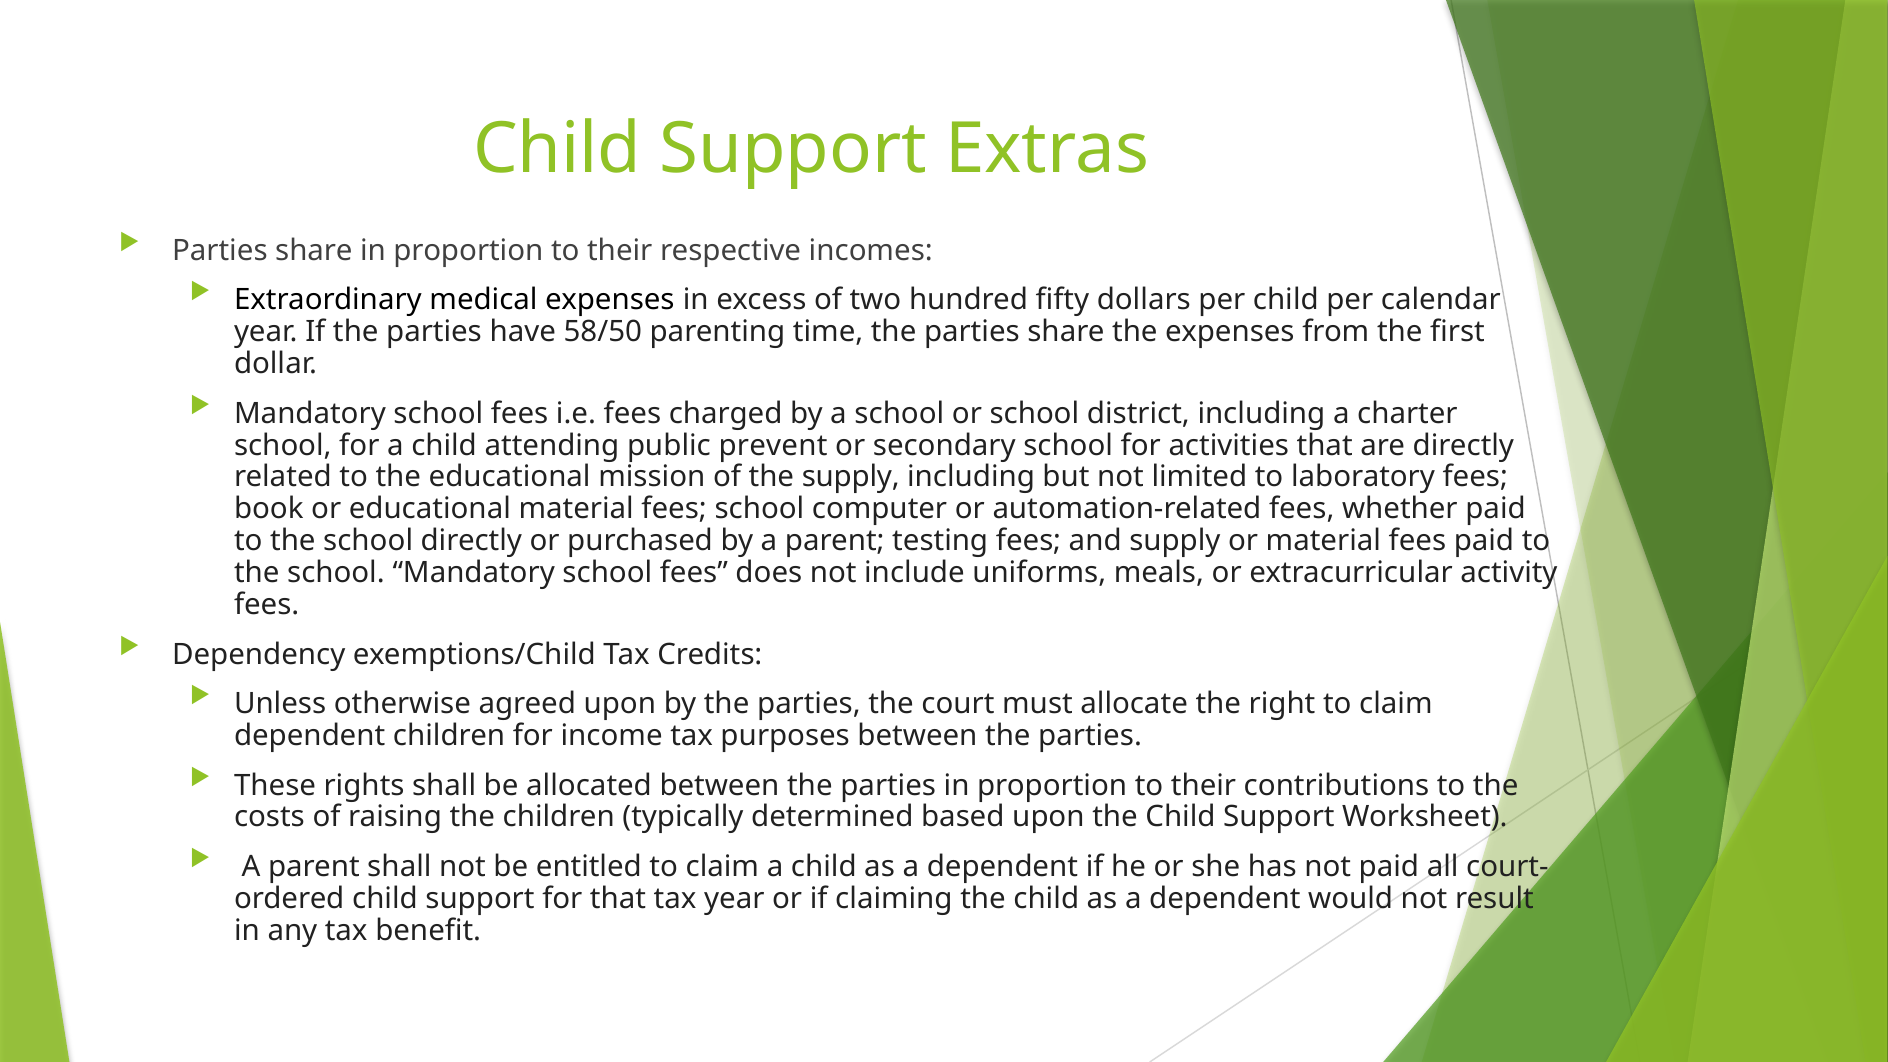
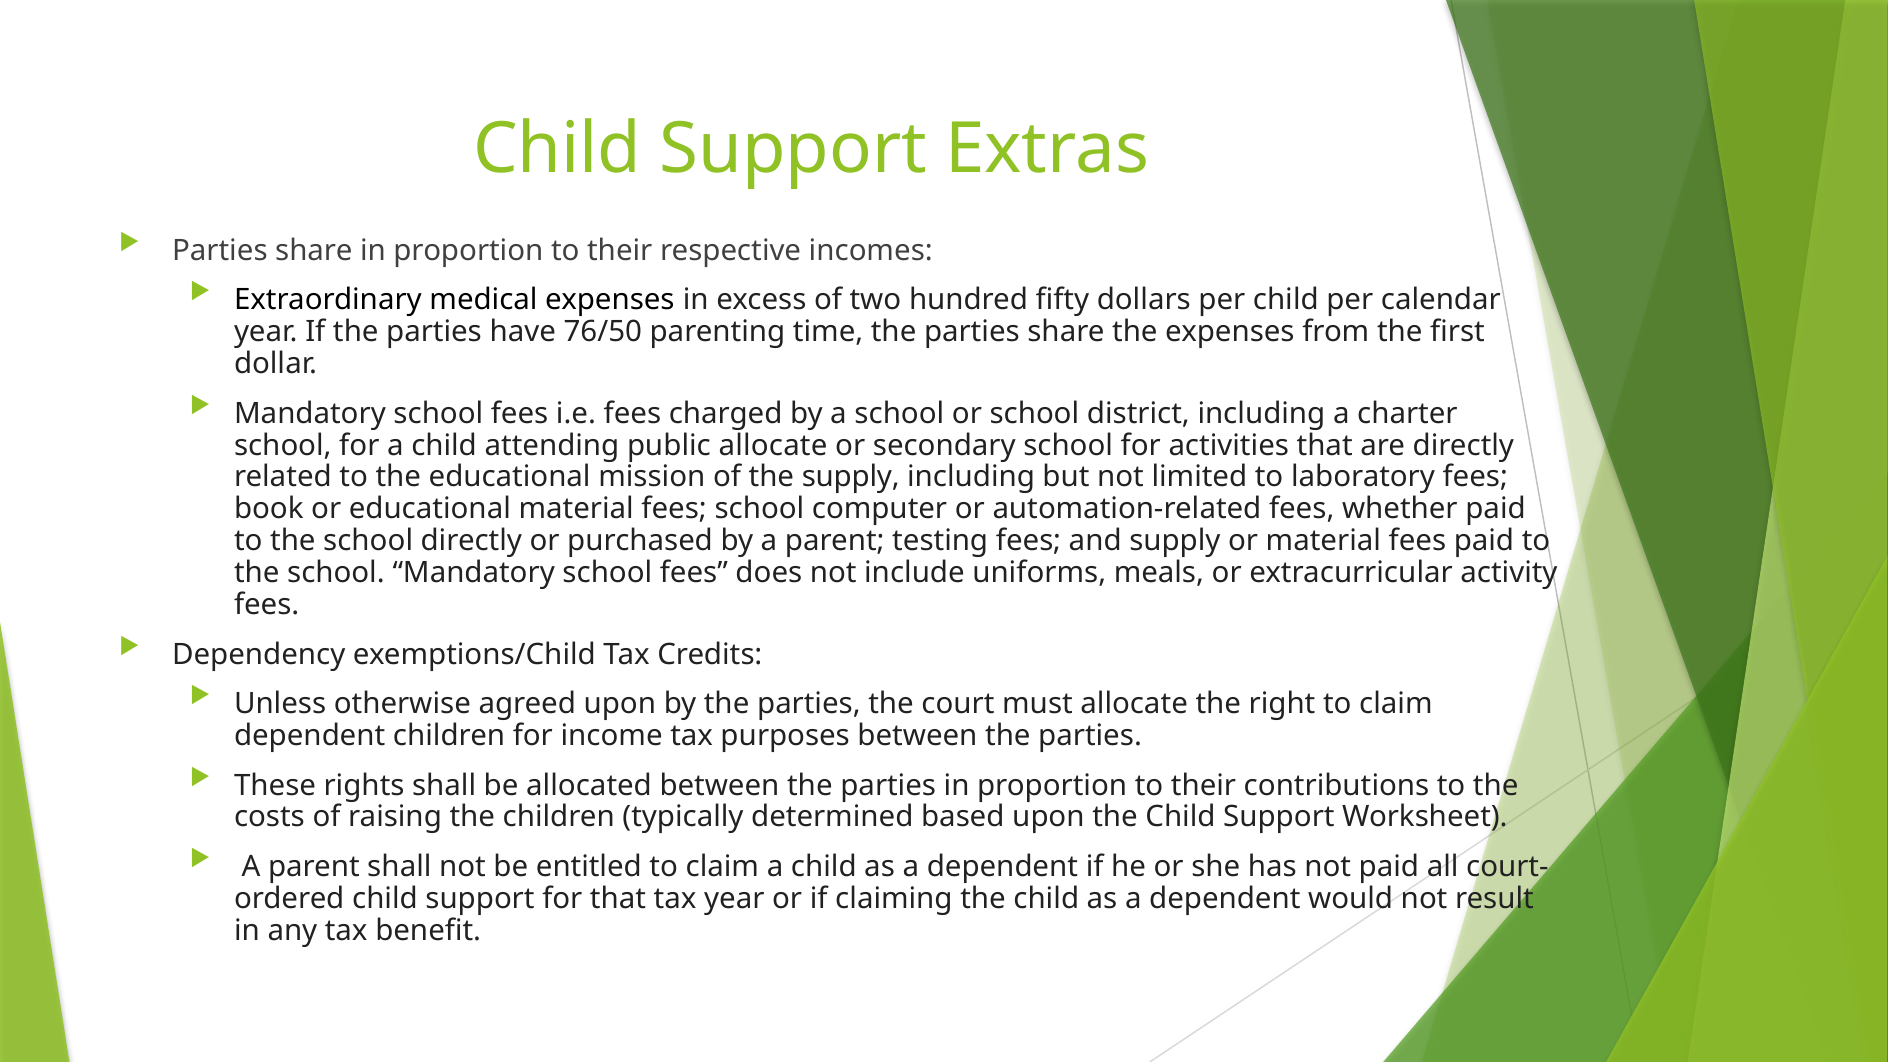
58/50: 58/50 -> 76/50 (603, 332)
public prevent: prevent -> allocate (773, 445)
